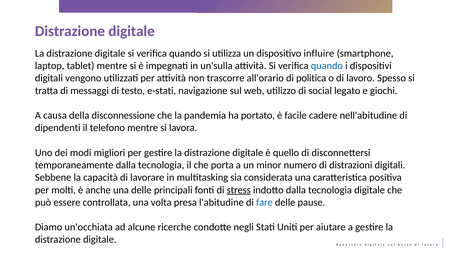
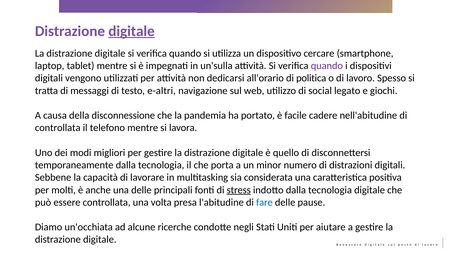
digitale underline: none -> present (132, 31)
influire: influire -> cercare (319, 53)
quando colour: blue -> purple (327, 66)
trascorre: trascorre -> dedicarsi (226, 78)
e-stati: e-stati -> e-altri (162, 91)
dipendenti: dipendenti -> controllata (58, 128)
